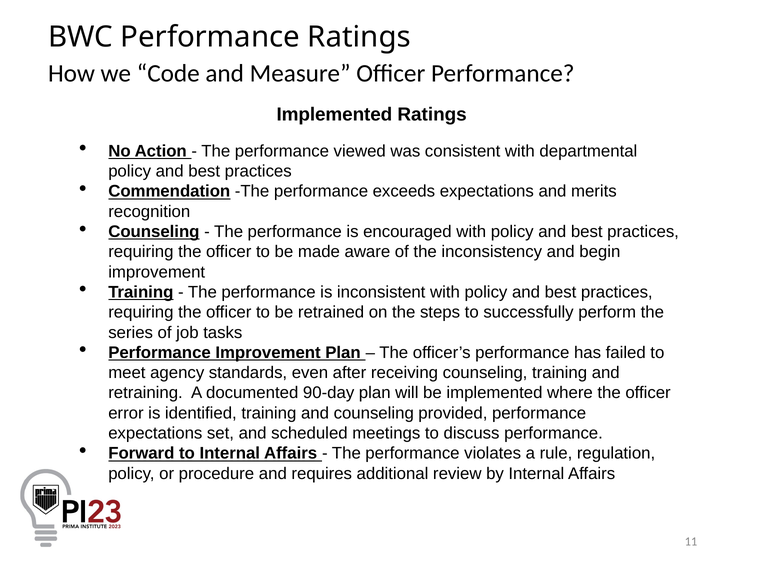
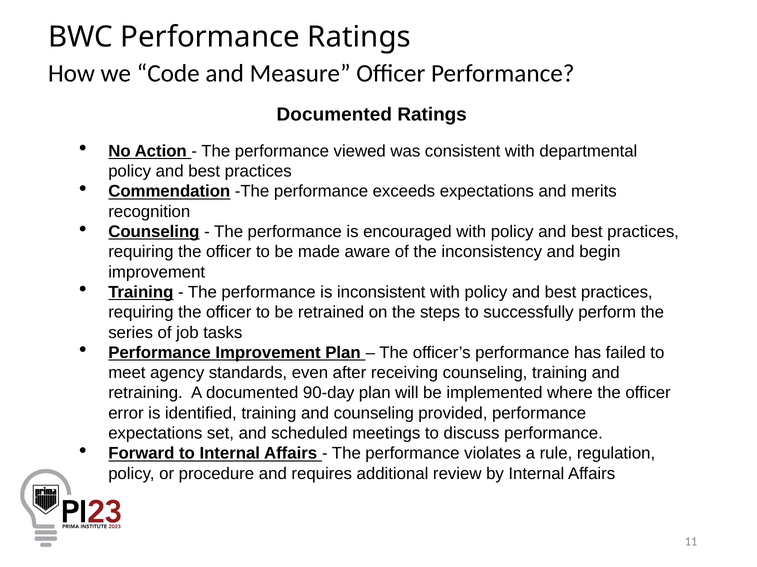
Implemented: Implemented -> Documented (334, 115)
